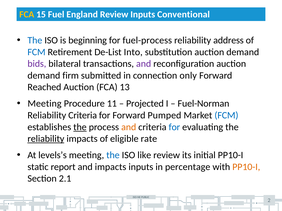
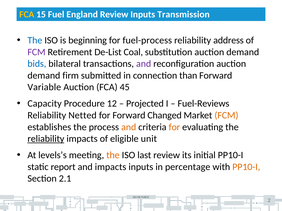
Conventional: Conventional -> Transmission (184, 14)
FCM colour: blue -> purple (36, 52)
Into: Into -> Coal (133, 52)
bids colour: purple -> blue (37, 64)
only: only -> than (188, 76)
Reached: Reached -> Variable (44, 87)
13: 13 -> 45 (125, 87)
Meeting: Meeting -> Capacity (45, 104)
11: 11 -> 12 (112, 104)
Fuel-Norman: Fuel-Norman -> Fuel-Reviews (203, 104)
Reliability Criteria: Criteria -> Netted (83, 116)
Pumped: Pumped -> Changed (165, 116)
FCM colour: blue -> orange (226, 116)
the underline: present -> none (80, 127)
for colour: blue -> orange (174, 127)
rate: rate -> unit (149, 139)
the colour: blue -> orange (113, 155)
like: like -> last (144, 155)
